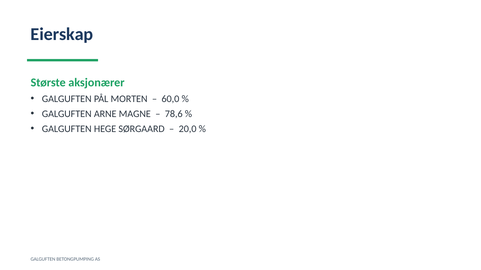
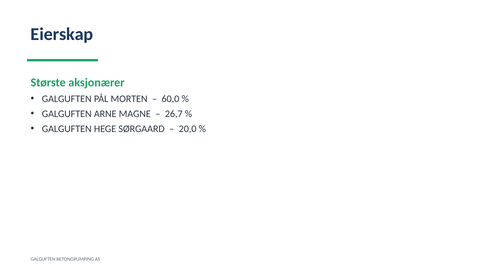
78,6: 78,6 -> 26,7 (174, 114)
